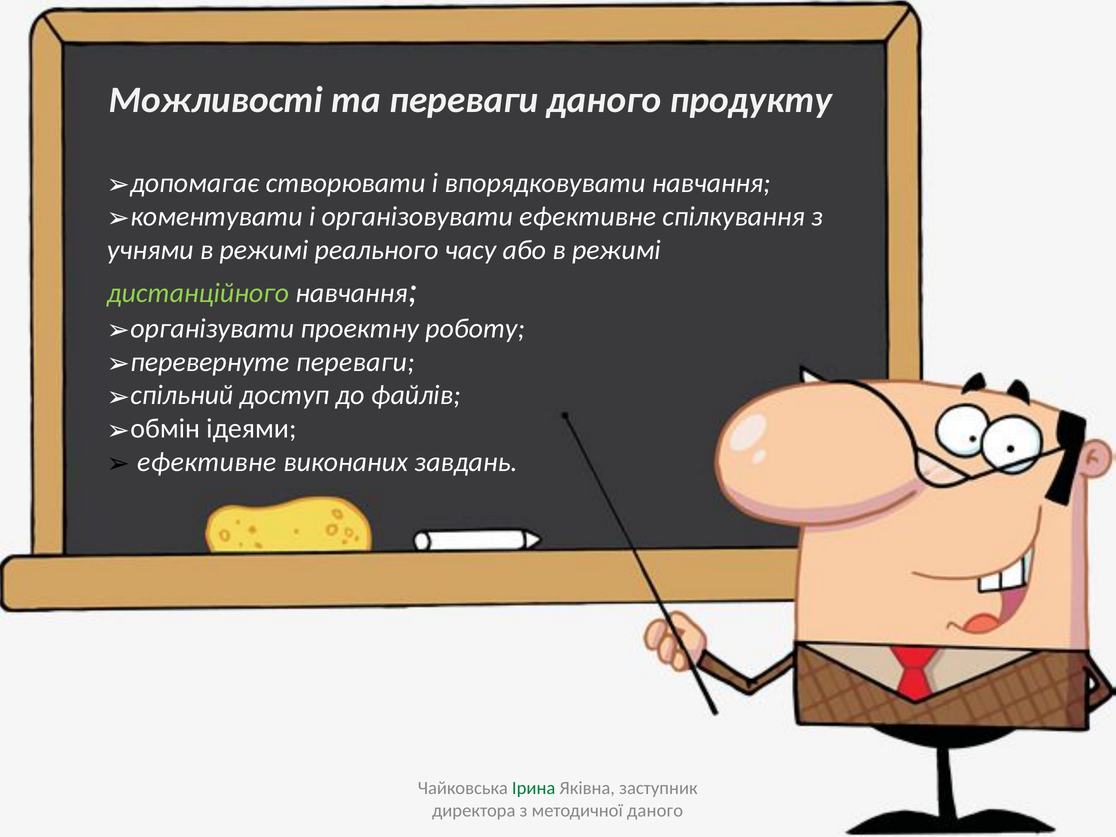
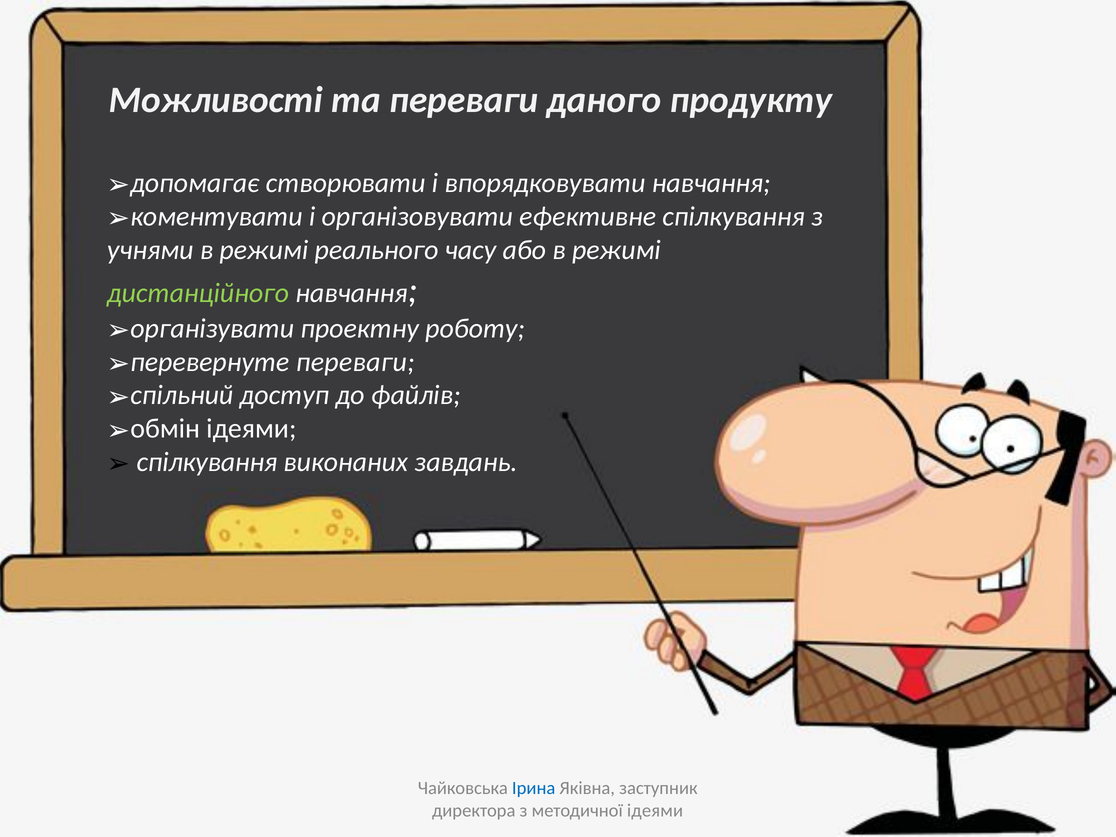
ефективне: ефективне -> спілкування (207, 462)
Ірина colour: green -> blue (534, 788)
методичної даного: даного -> ідеями (655, 810)
